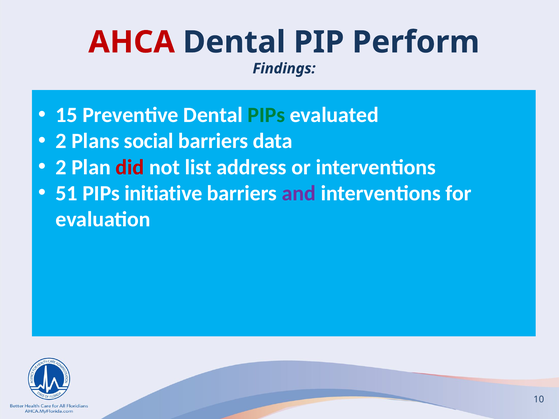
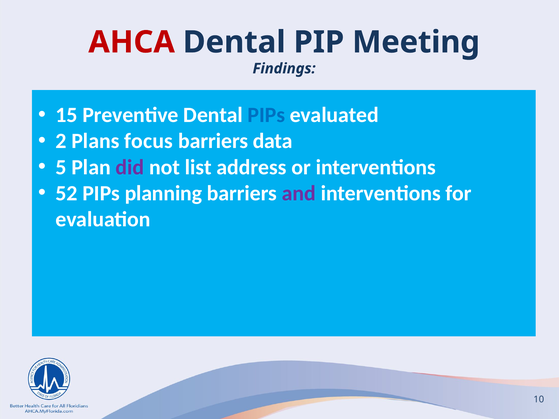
Perform: Perform -> Meeting (416, 42)
PIPs colour: green -> blue (266, 115)
social: social -> focus (149, 141)
2: 2 -> 5 (61, 167)
did colour: red -> purple (130, 167)
51: 51 -> 52 (67, 193)
initiative: initiative -> planning (163, 193)
